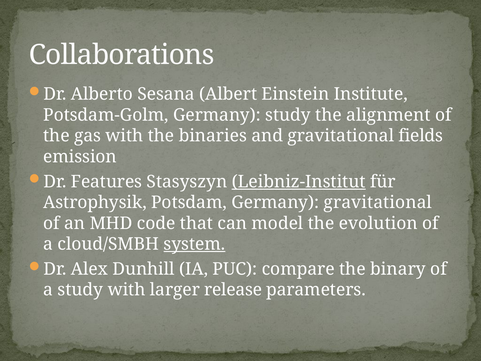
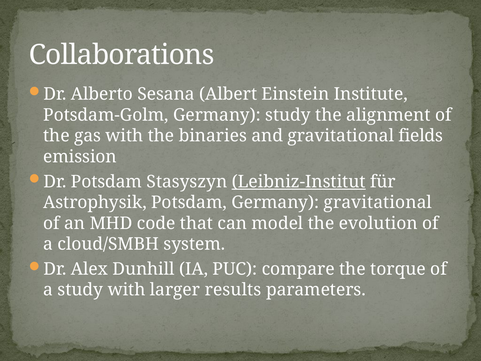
Dr Features: Features -> Potsdam (106, 181)
system underline: present -> none (194, 244)
binary: binary -> torque (398, 269)
release: release -> results (233, 290)
